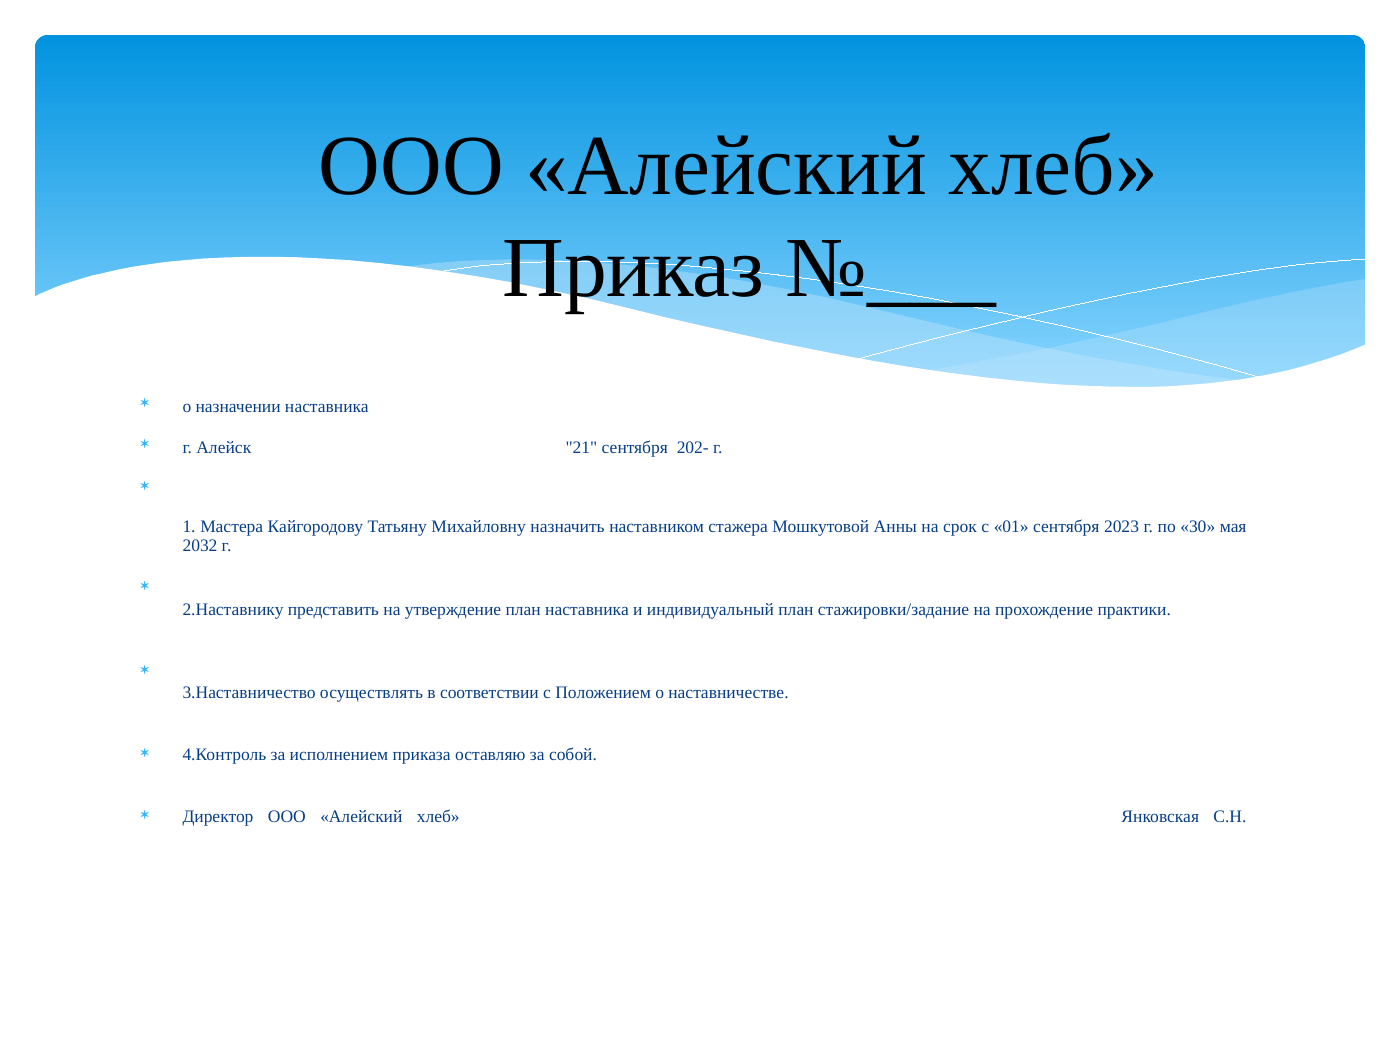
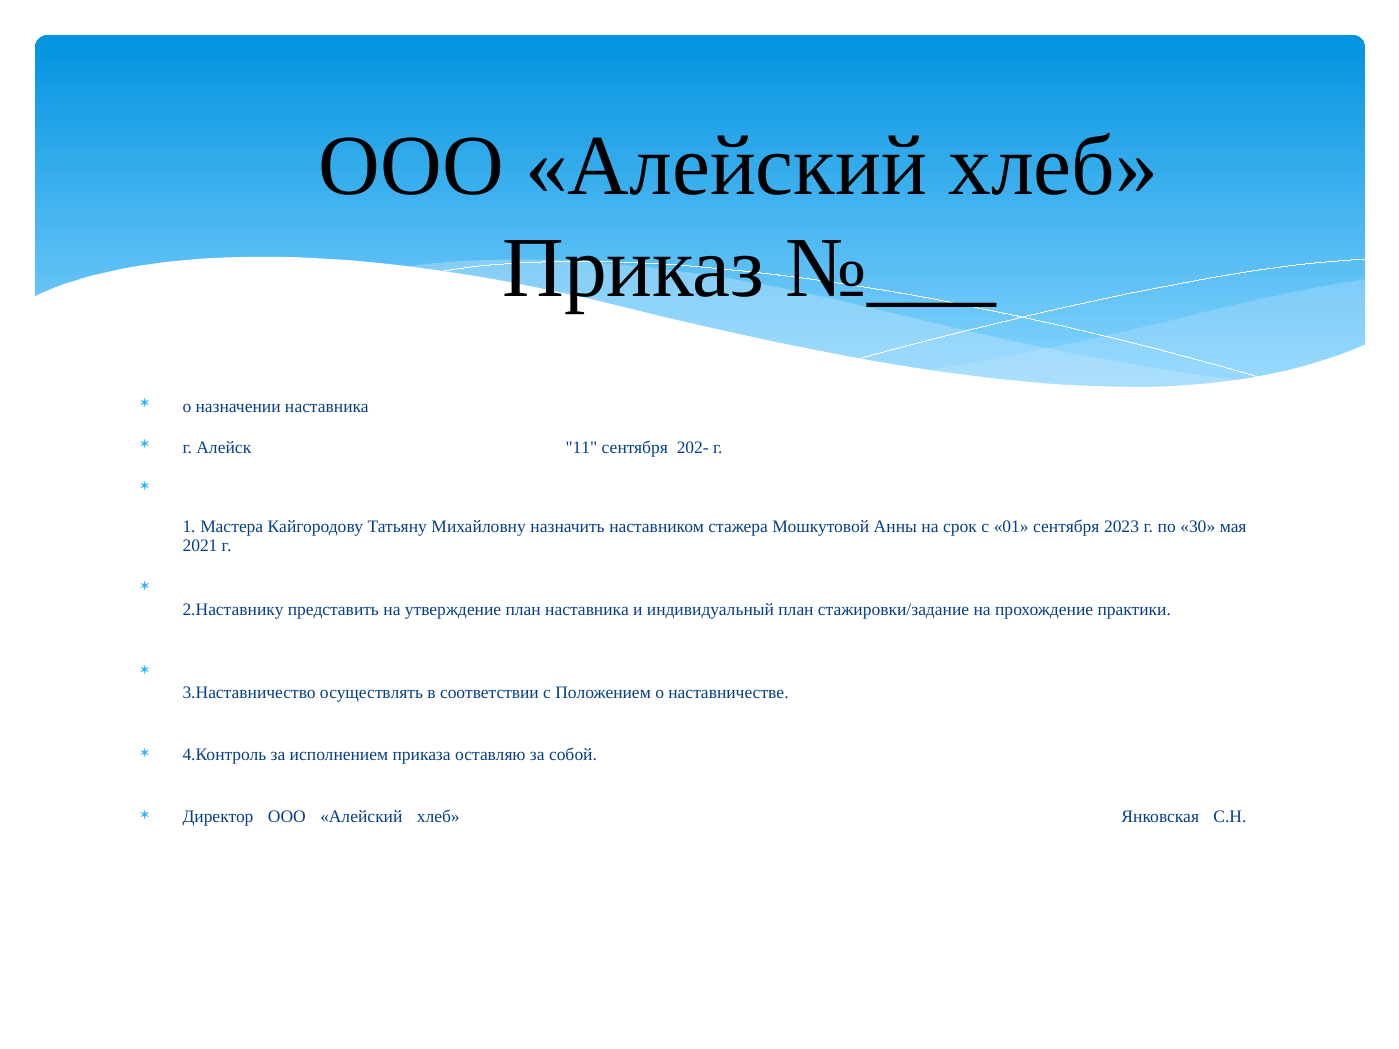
21: 21 -> 11 (581, 448)
2032: 2032 -> 2021 (200, 546)
